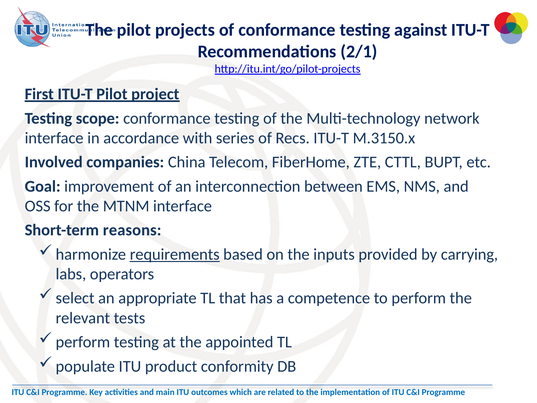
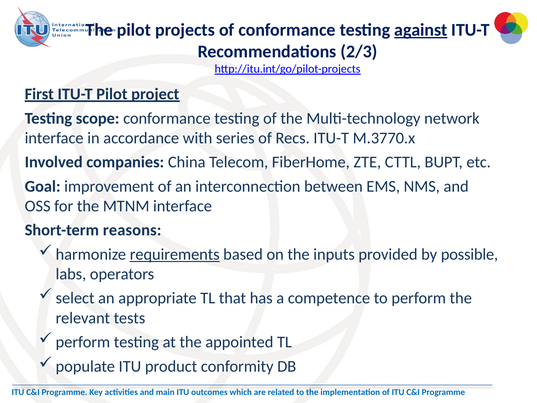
against underline: none -> present (421, 30)
2/1: 2/1 -> 2/3 (359, 51)
M.3150.x: M.3150.x -> M.3770.x (384, 138)
carrying: carrying -> possible (470, 254)
